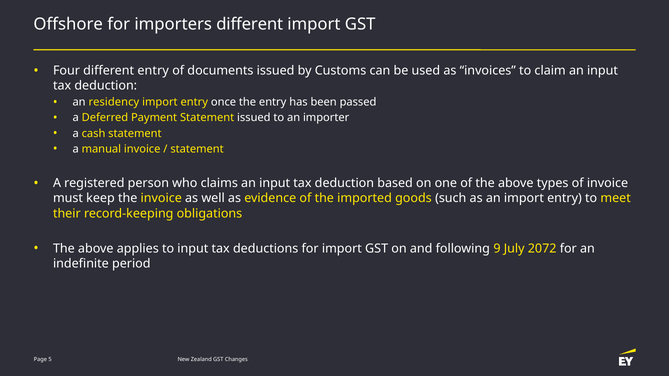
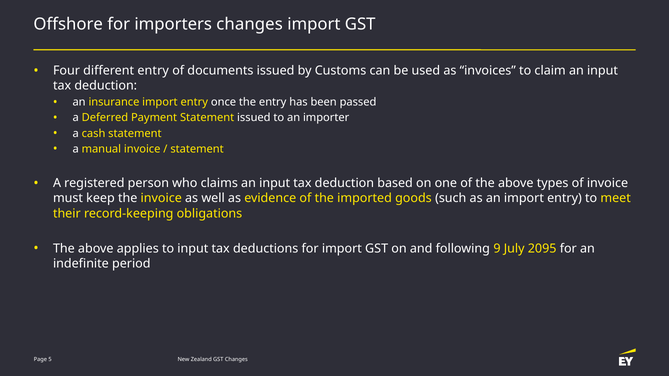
importers different: different -> changes (250, 24)
residency: residency -> insurance (114, 102)
2072: 2072 -> 2095 (542, 249)
